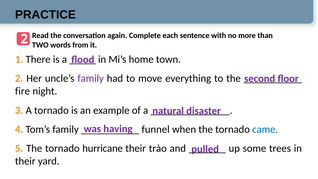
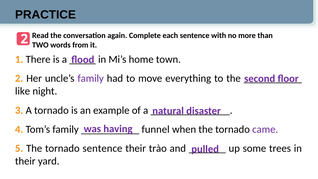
fire: fire -> like (23, 91)
came colour: blue -> purple (265, 129)
tornado hurricane: hurricane -> sentence (102, 148)
